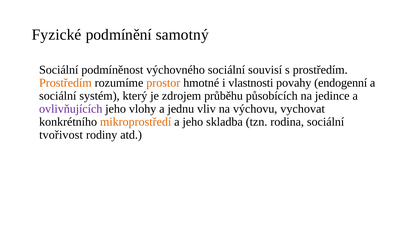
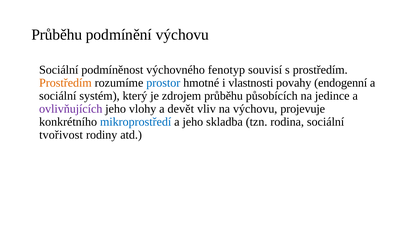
Fyzické: Fyzické -> Průběhu (57, 35)
podmínění samotný: samotný -> výchovu (182, 35)
výchovného sociální: sociální -> fenotyp (226, 70)
prostor colour: orange -> blue (163, 83)
jednu: jednu -> devět (181, 109)
vychovat: vychovat -> projevuje (303, 109)
mikroprostředí colour: orange -> blue (136, 122)
